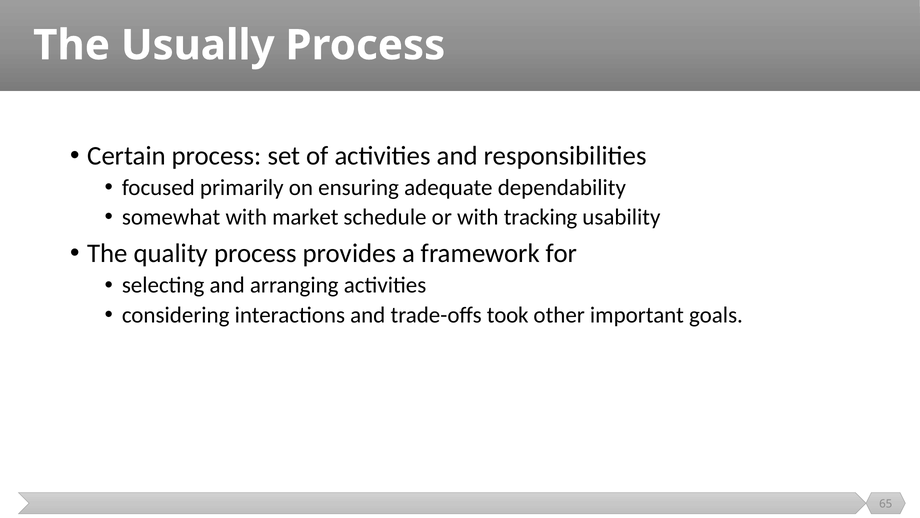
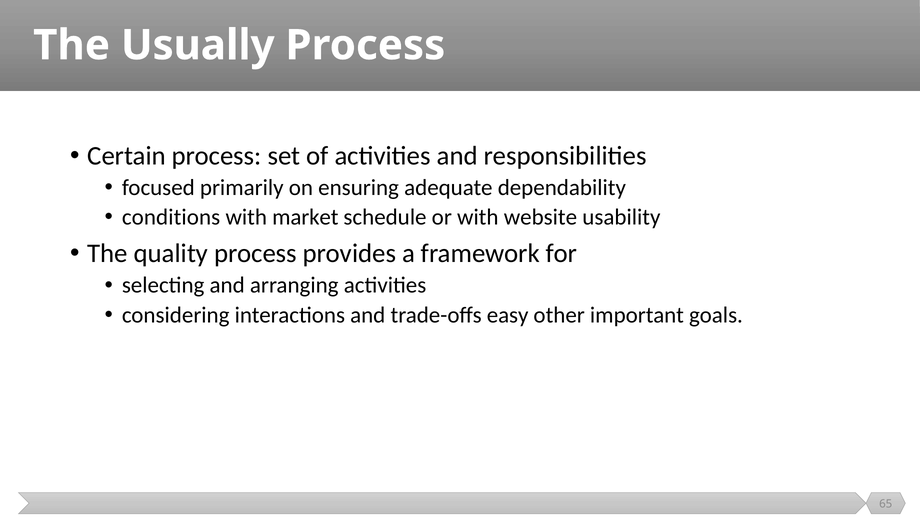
somewhat: somewhat -> conditions (171, 217)
tracking: tracking -> website (540, 217)
took: took -> easy (508, 315)
